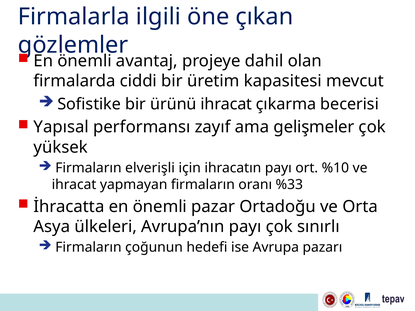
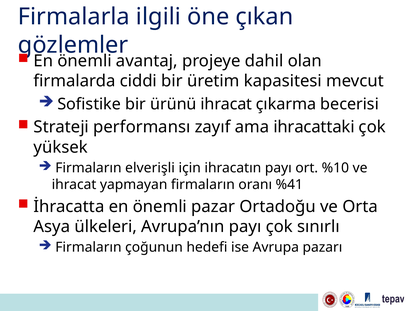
Yapısal: Yapısal -> Strateji (61, 127)
gelişmeler: gelişmeler -> ihracattaki (314, 127)
%33: %33 -> %41 (289, 185)
